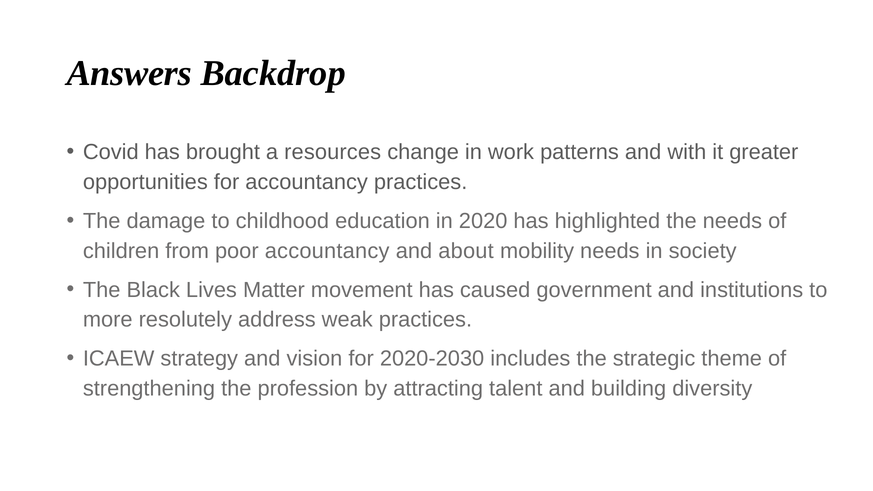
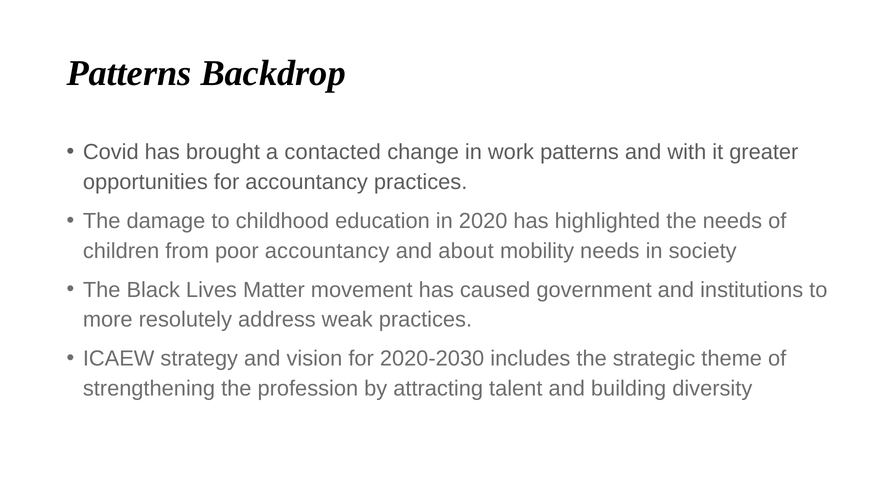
Answers: Answers -> Patterns (129, 73)
resources: resources -> contacted (333, 152)
